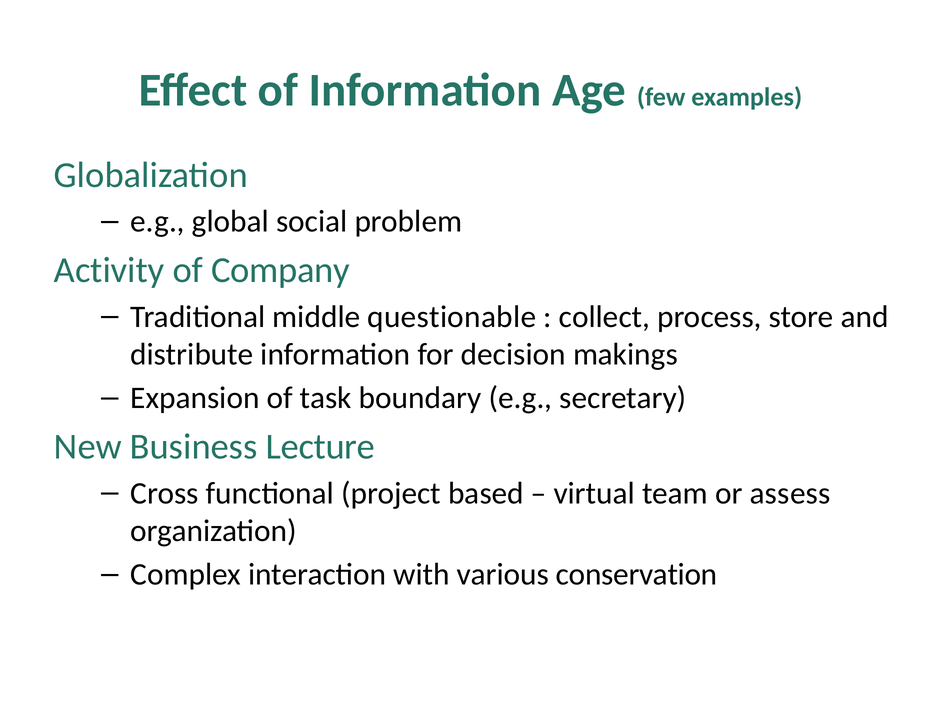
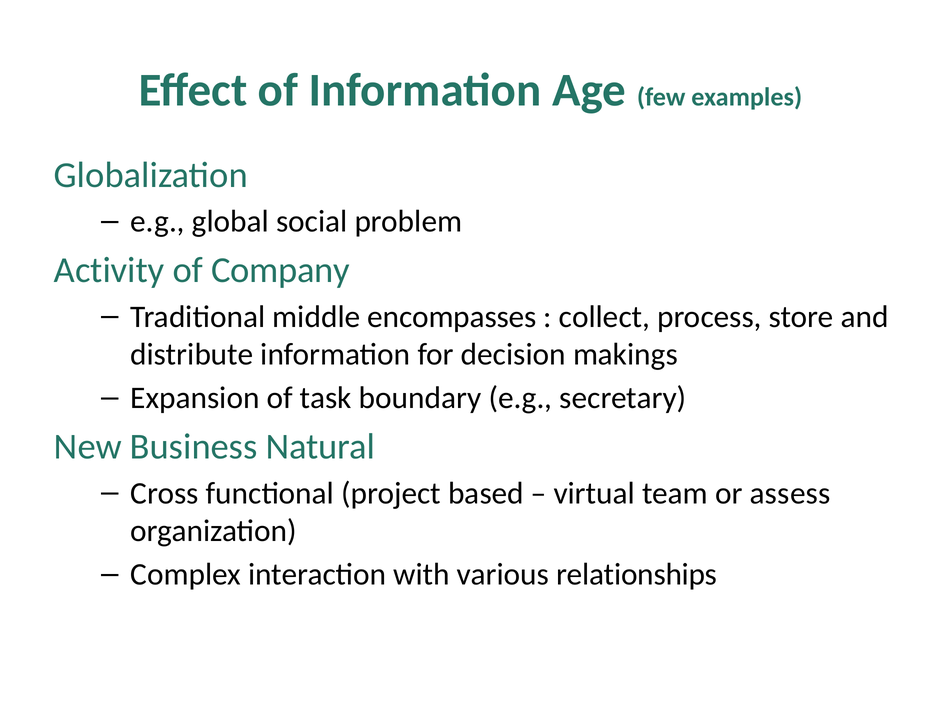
questionable: questionable -> encompasses (452, 317)
Lecture: Lecture -> Natural (320, 447)
conservation: conservation -> relationships (637, 575)
